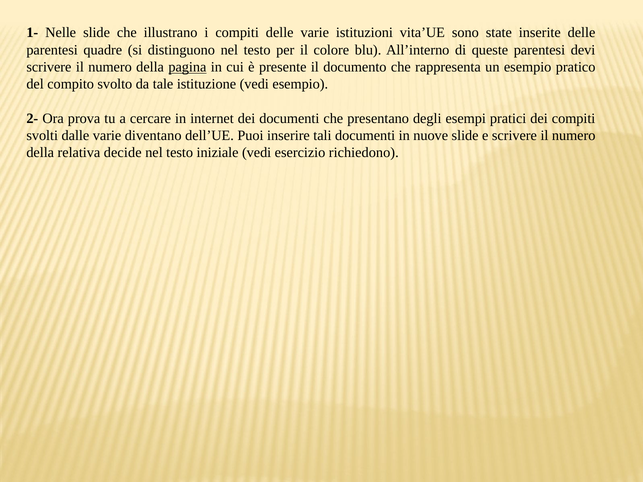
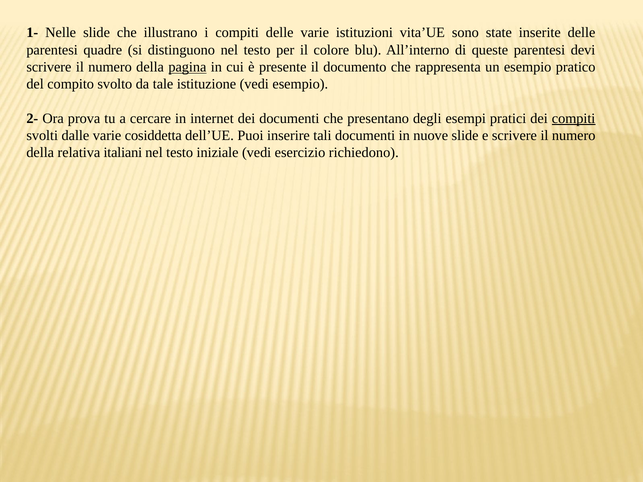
compiti underline: none -> present (574, 118)
diventano: diventano -> cosiddetta (153, 136)
decide: decide -> italiani (123, 153)
